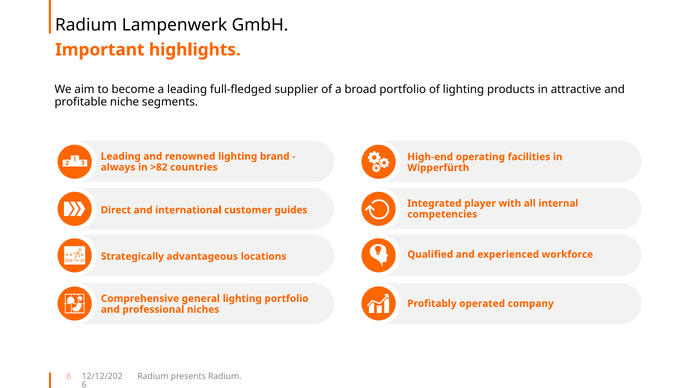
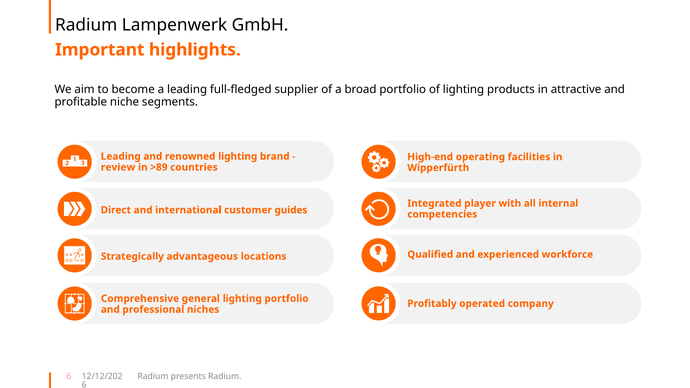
always: always -> review (118, 167)
>82: >82 -> >89 (159, 167)
